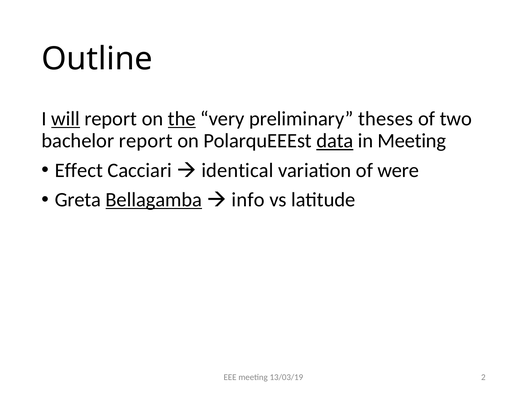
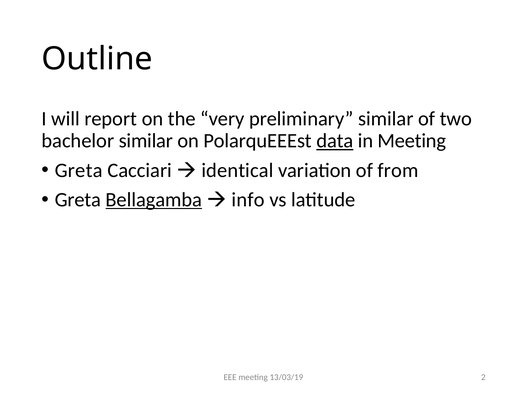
will underline: present -> none (66, 119)
the underline: present -> none (182, 119)
preliminary theses: theses -> similar (386, 119)
bachelor report: report -> similar (146, 141)
Effect: Effect -> Greta (79, 170)
were: were -> from (398, 170)
